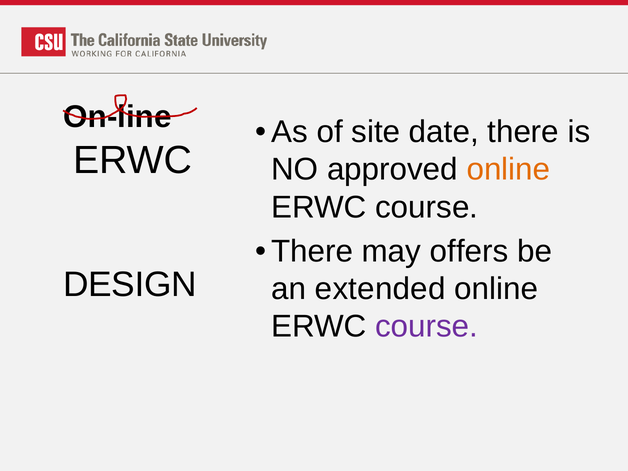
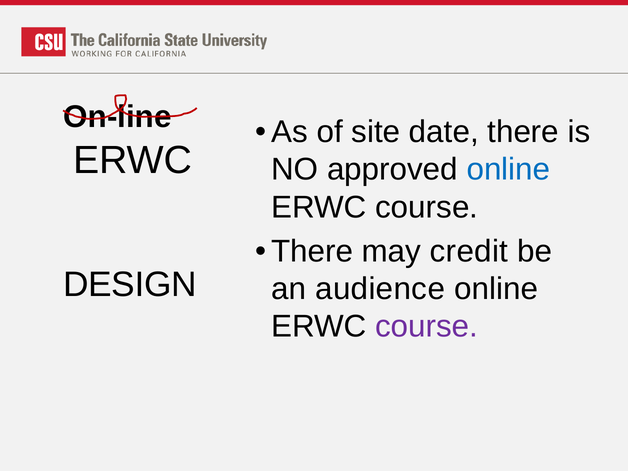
online colour: orange -> blue (508, 170)
offers: offers -> credit (469, 251)
extended: extended -> audience (380, 289)
